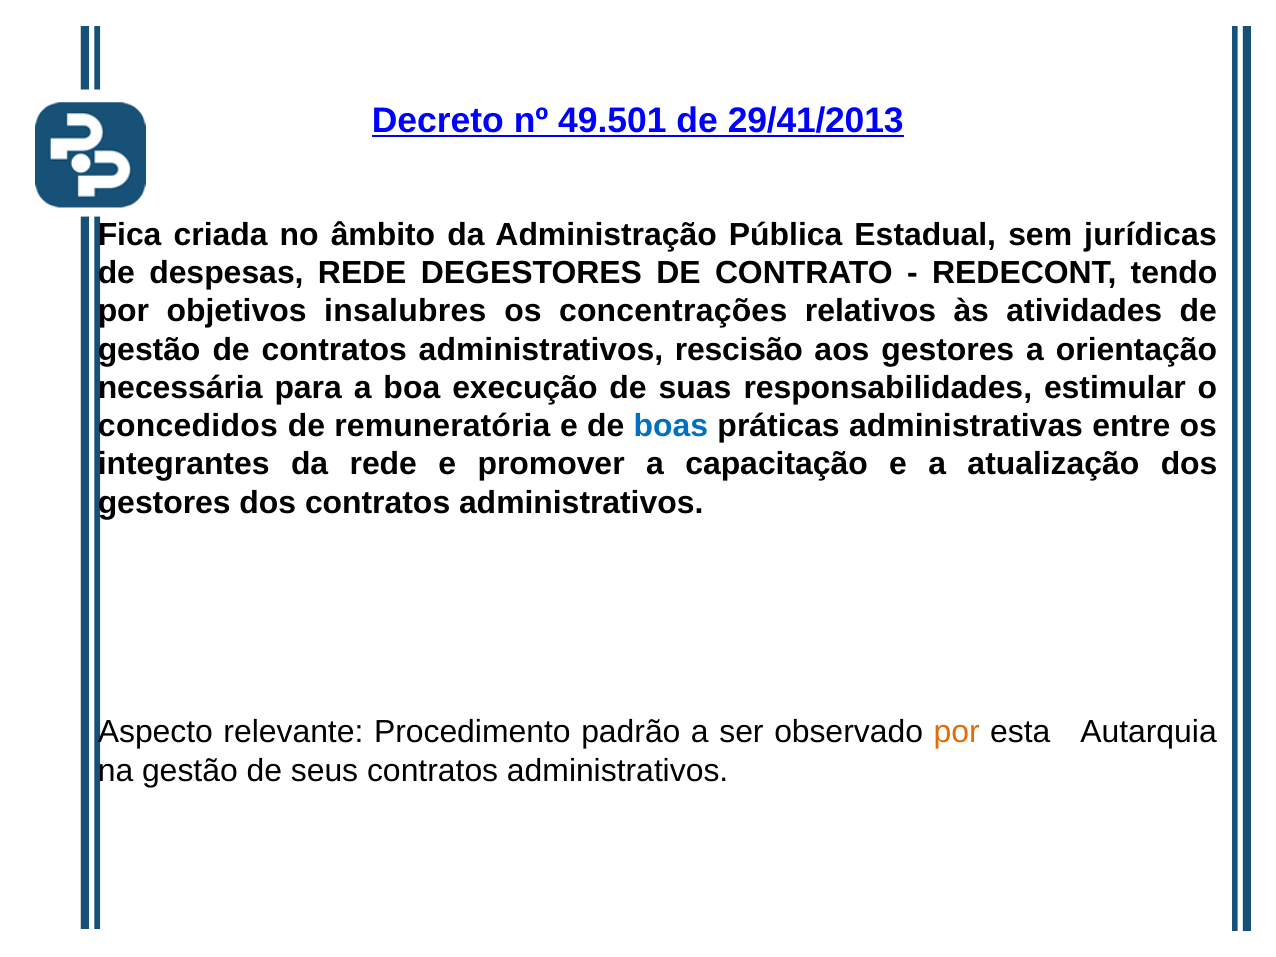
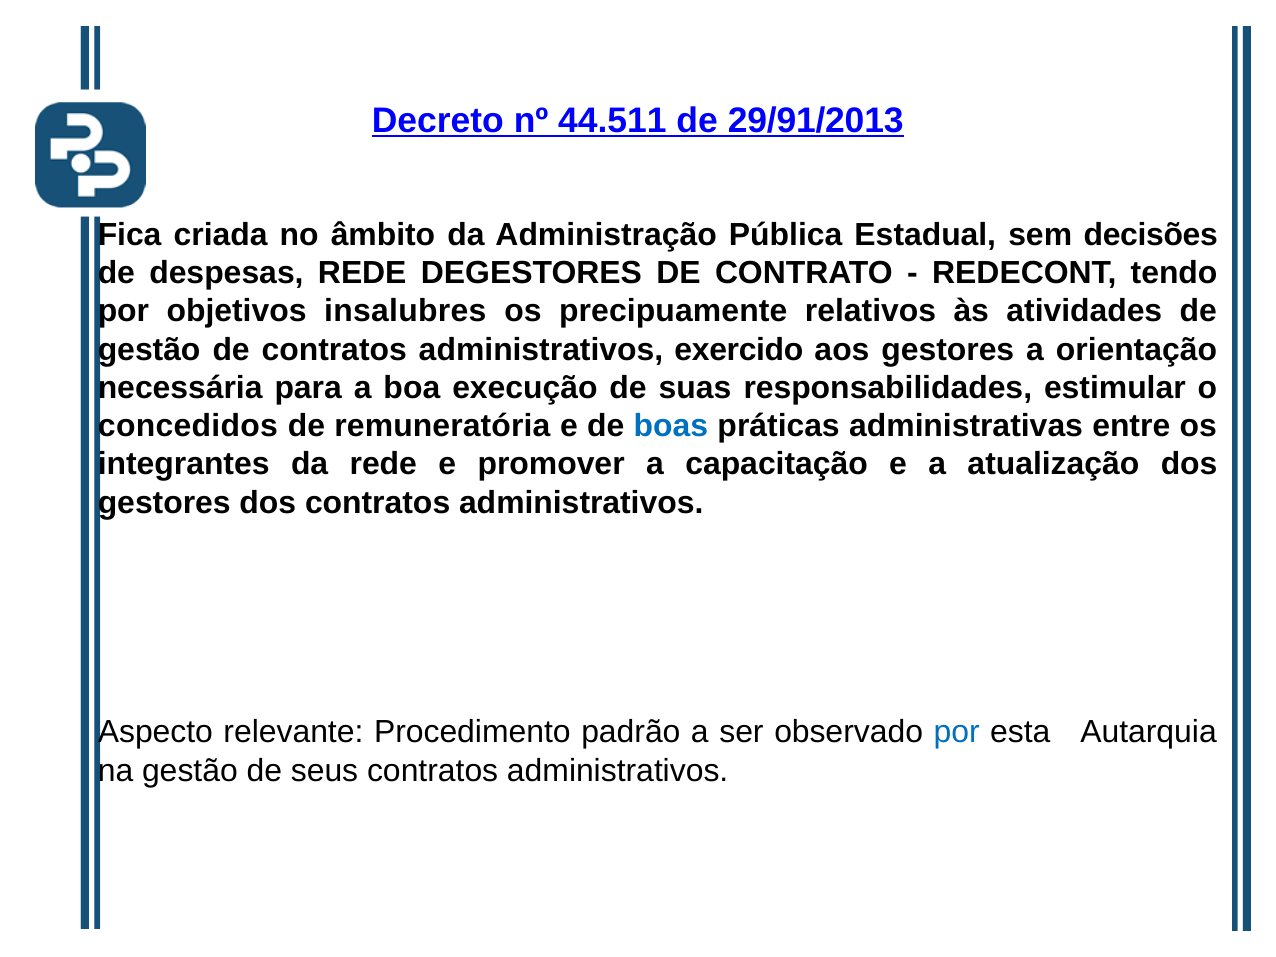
49.501: 49.501 -> 44.511 (612, 120)
29/41/2013: 29/41/2013 -> 29/91/2013 (816, 120)
jurídicas: jurídicas -> decisões (1151, 235)
concentrações: concentrações -> precipuamente (673, 311)
rescisão: rescisão -> exercido (739, 350)
por colour: orange -> blue (957, 732)
